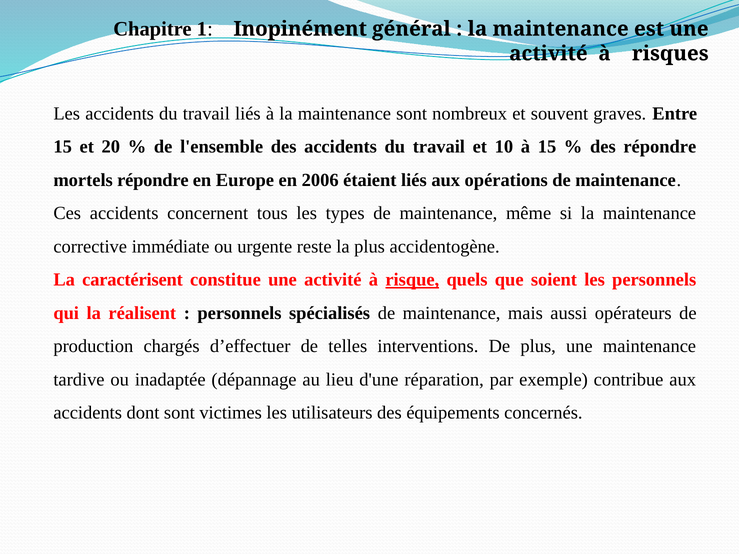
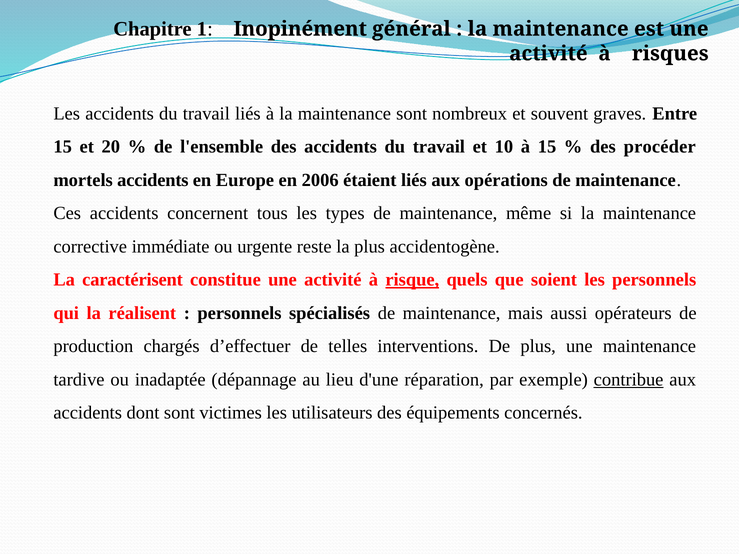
des répondre: répondre -> procéder (660, 147)
mortels répondre: répondre -> accidents (153, 180)
contribue underline: none -> present (629, 380)
